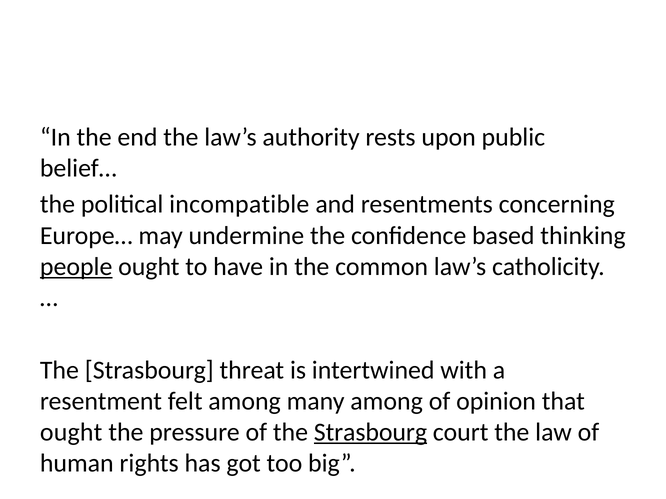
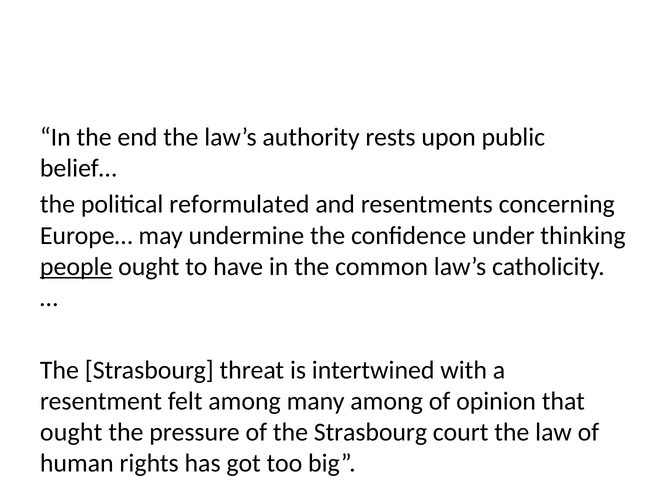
incompatible: incompatible -> reformulated (239, 205)
based: based -> under (503, 236)
Strasbourg underline: present -> none (370, 433)
